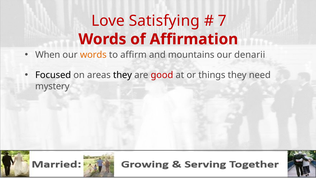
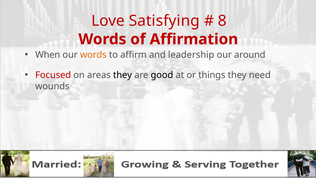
7: 7 -> 8 (222, 21)
mountains: mountains -> leadership (191, 55)
denarii: denarii -> around (250, 55)
Focused colour: black -> red (53, 75)
good colour: red -> black (162, 75)
mystery: mystery -> wounds (52, 86)
